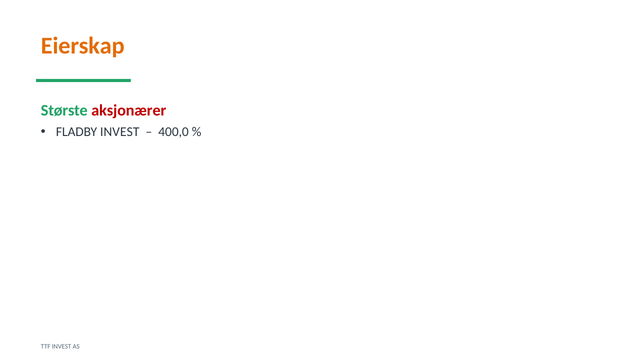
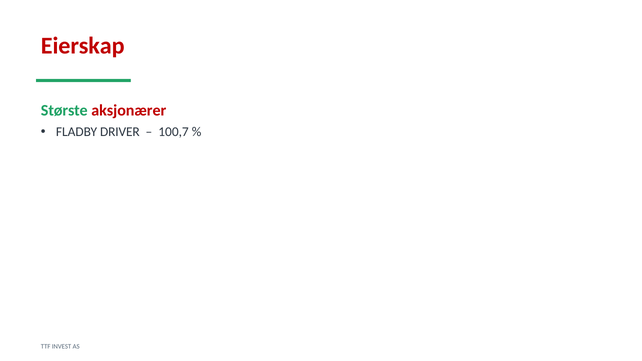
Eierskap colour: orange -> red (83, 46)
FLADBY INVEST: INVEST -> DRIVER (120, 132)
400,0: 400,0 -> 100,7 (174, 132)
